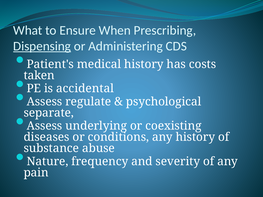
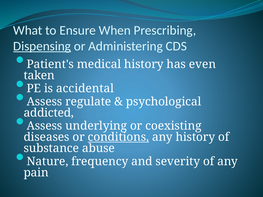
costs: costs -> even (202, 64)
separate: separate -> addicted (49, 113)
conditions underline: none -> present (118, 137)
